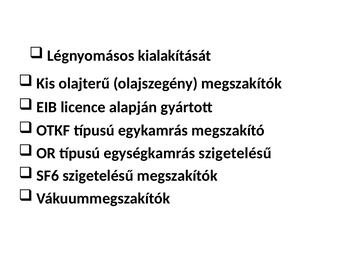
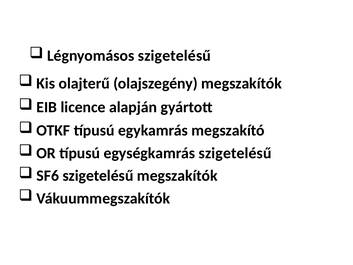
Légnyomásos kialakítását: kialakítását -> szigetelésű (174, 56)
